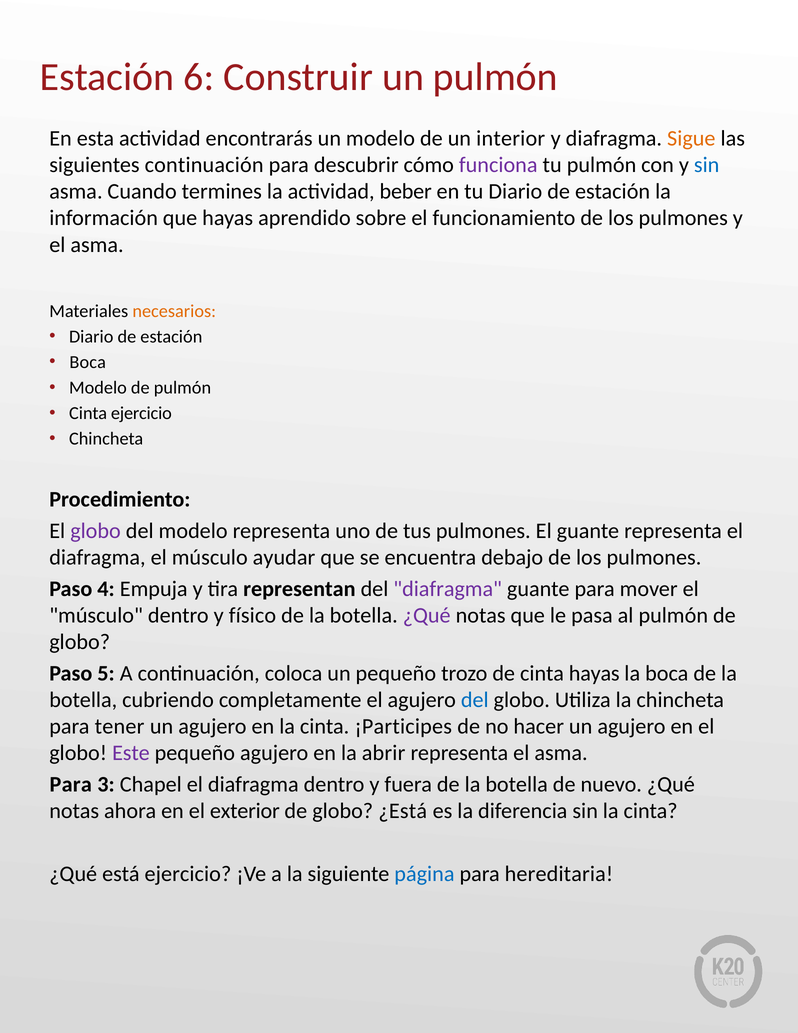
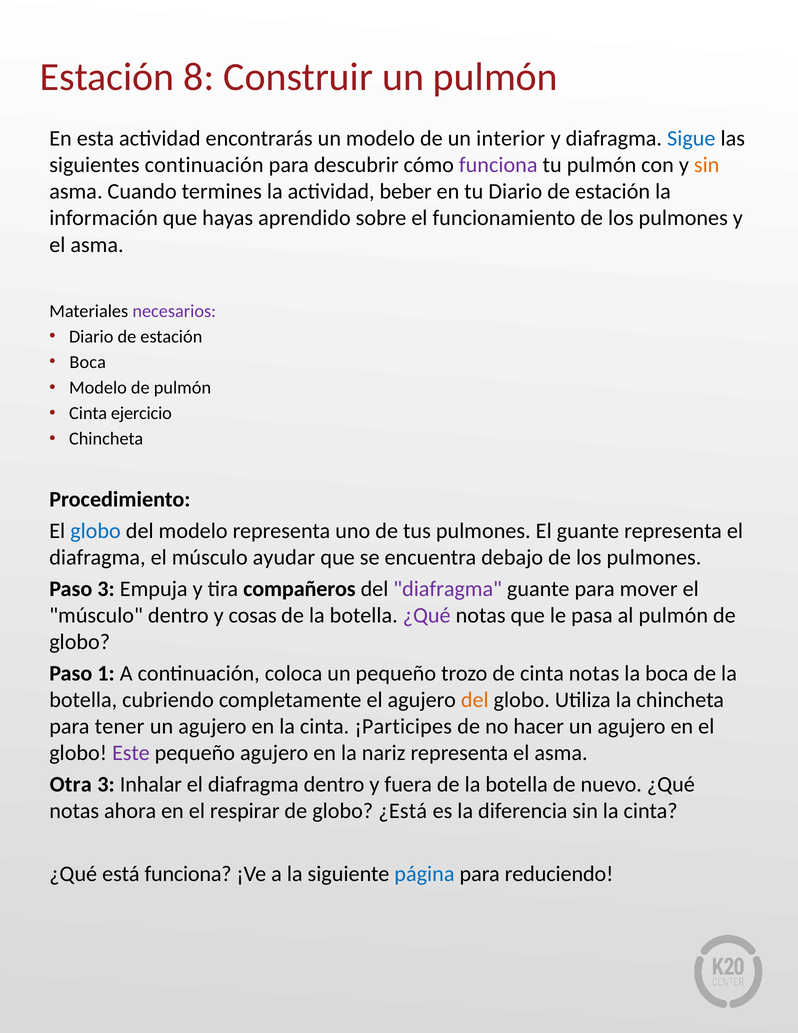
6: 6 -> 8 (199, 77)
Sigue colour: orange -> blue (691, 138)
sin colour: blue -> orange (707, 165)
necesarios colour: orange -> purple (174, 311)
globo colour: purple -> blue (96, 531)
Paso 4: 4 -> 3 (106, 589)
representan: representan -> compañeros (299, 589)
físico: físico -> cosas (253, 615)
5: 5 -> 1 (106, 673)
cinta hayas: hayas -> notas (594, 673)
del colour: blue -> orange (475, 700)
abrir: abrir -> nariz (384, 753)
Para: Para -> Otra (71, 784)
Chapel: Chapel -> Inhalar (151, 784)
exterior: exterior -> respirar (245, 811)
está ejercicio: ejercicio -> funciona (188, 873)
hereditaria: hereditaria -> reduciendo (559, 873)
